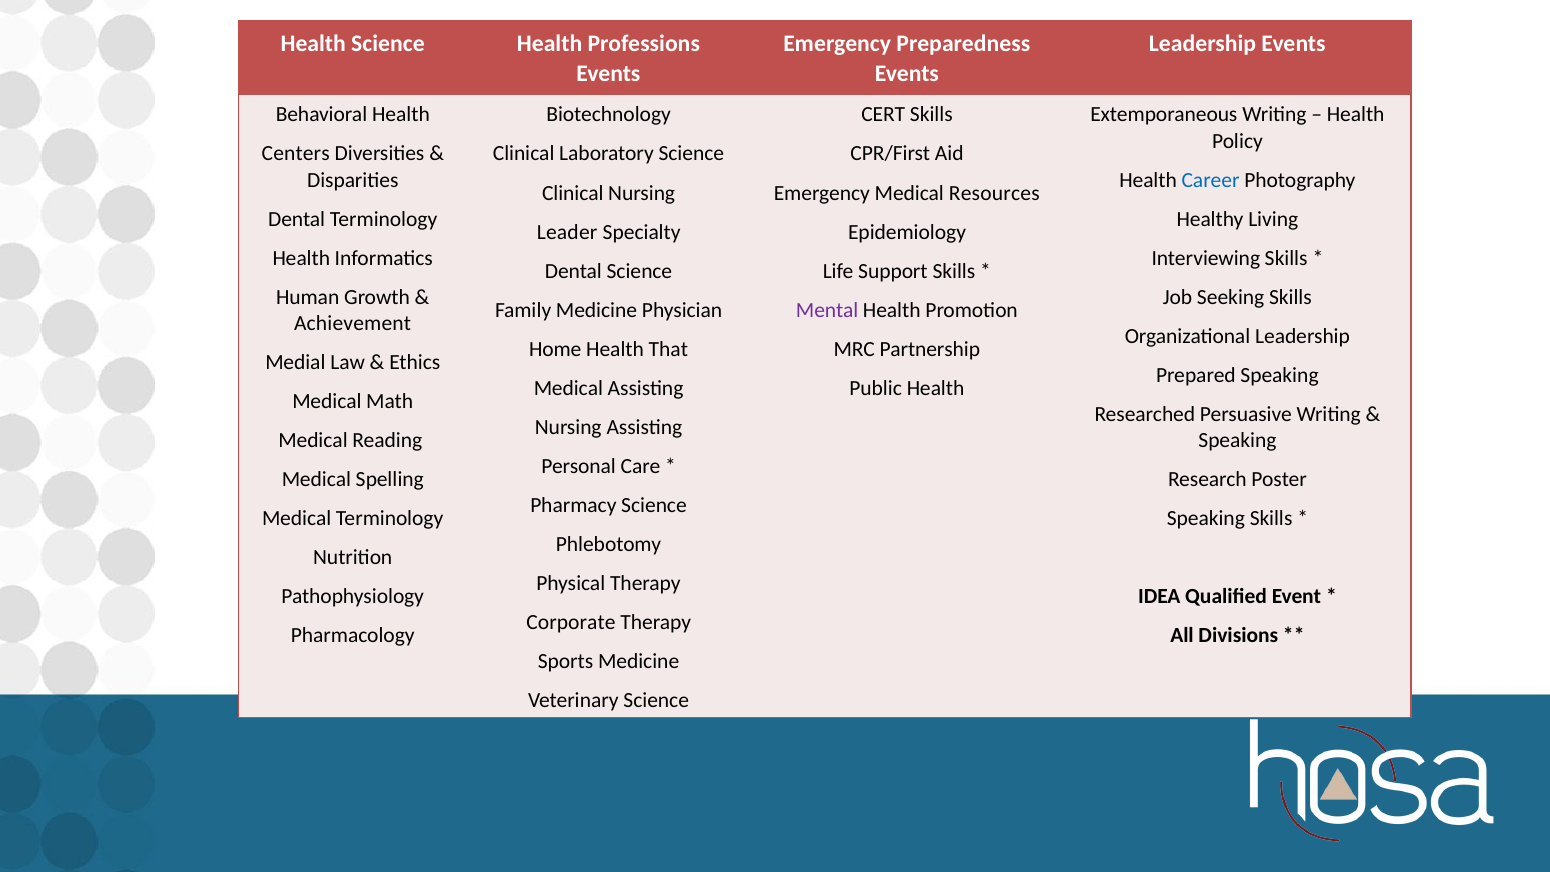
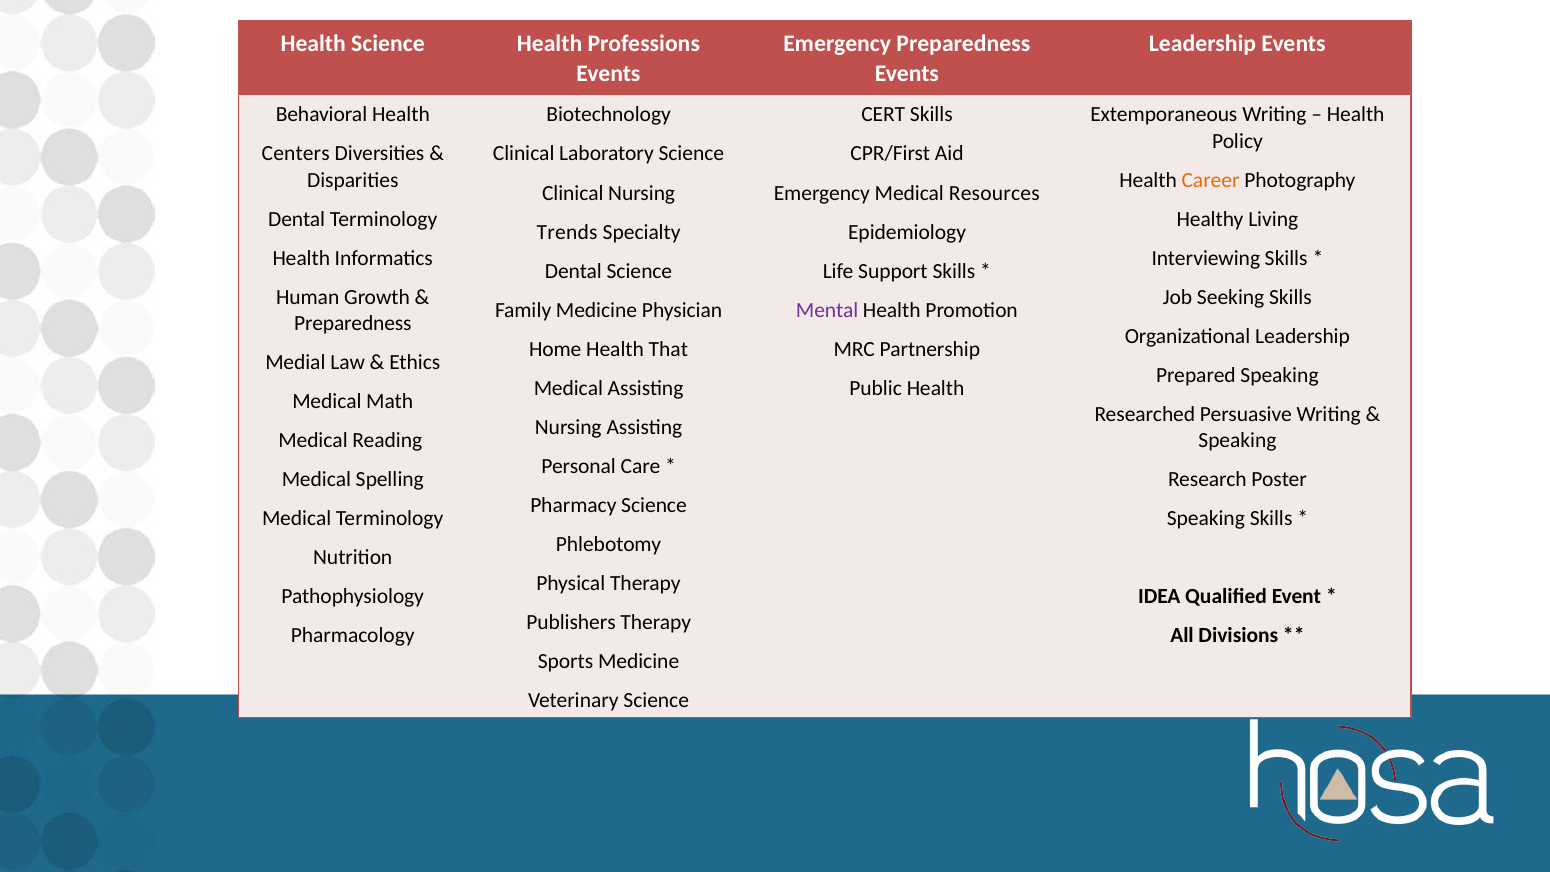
Career colour: blue -> orange (1211, 180)
Leader: Leader -> Trends (567, 232)
Achievement: Achievement -> Preparedness (353, 323)
Corporate: Corporate -> Publishers (571, 623)
